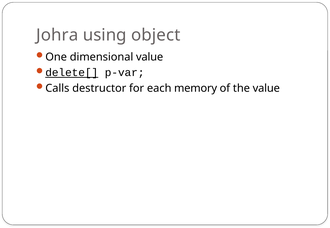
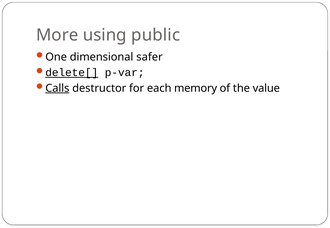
Johra: Johra -> More (57, 35)
object: object -> public (156, 35)
dimensional value: value -> safer (149, 57)
Calls underline: none -> present (57, 88)
